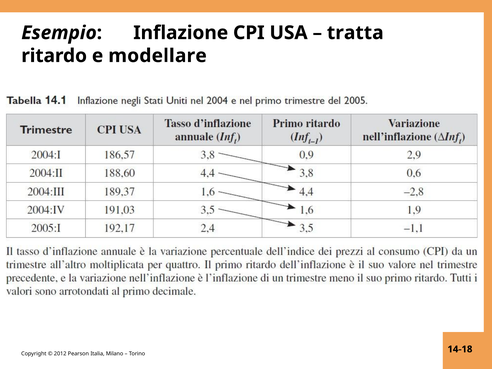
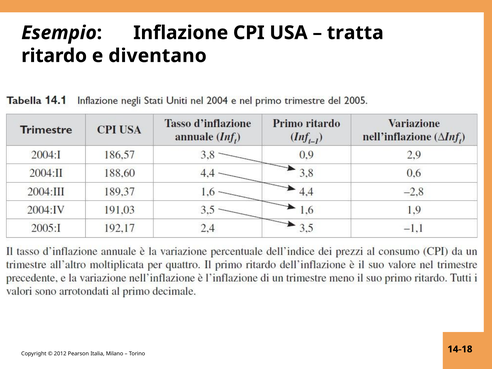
modellare: modellare -> diventano (158, 56)
